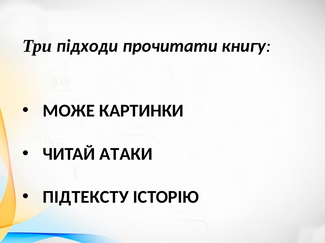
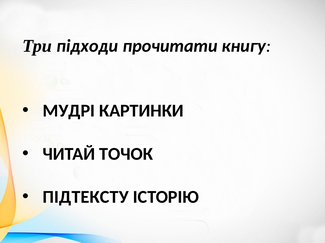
МОЖЕ: МОЖЕ -> МУДРІ (69, 111)
АТАКИ: АТАКИ -> ТОЧОК (126, 154)
